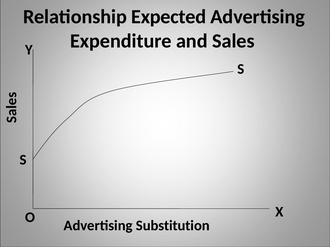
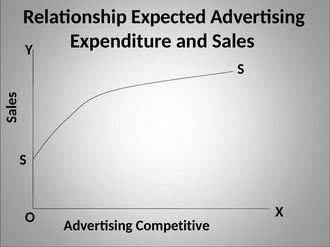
Substitution: Substitution -> Competitive (173, 226)
